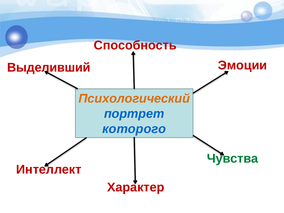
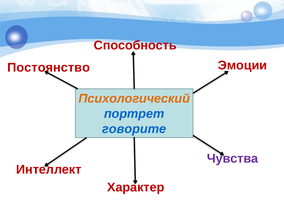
Выделивший: Выделивший -> Постоянство (49, 68)
которого: которого -> говорите (134, 129)
Чувства colour: green -> purple (233, 159)
